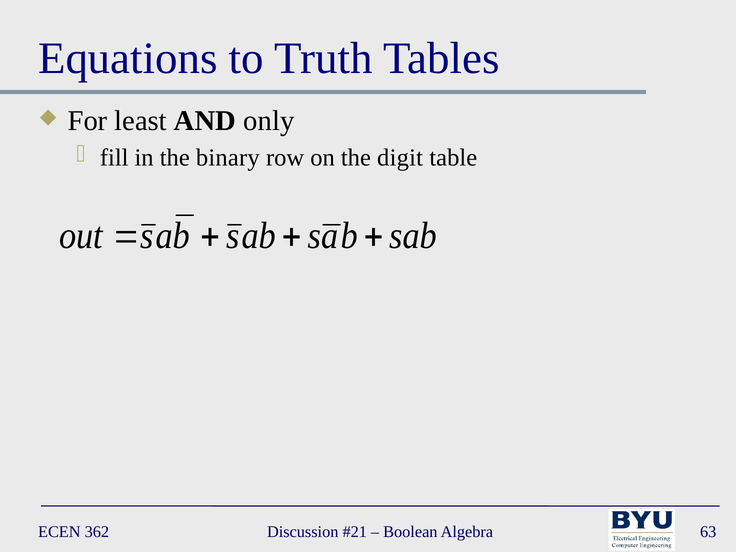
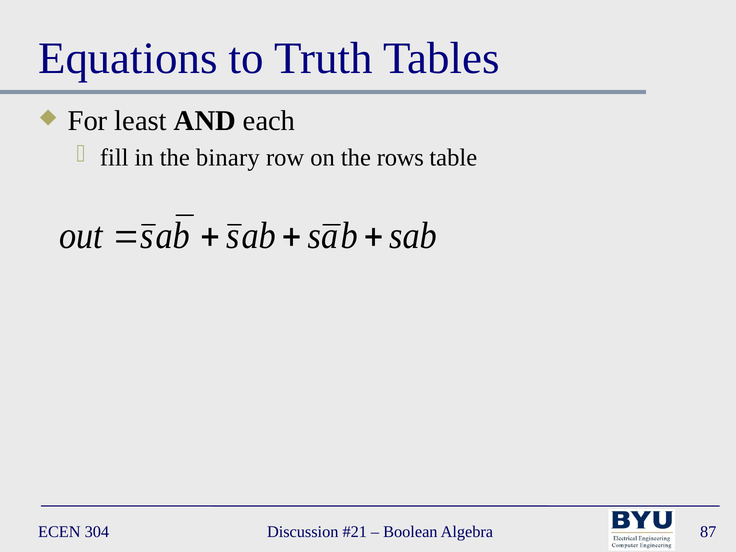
only: only -> each (269, 121)
digit: digit -> rows (400, 158)
362: 362 -> 304 (97, 532)
63: 63 -> 87 (708, 532)
